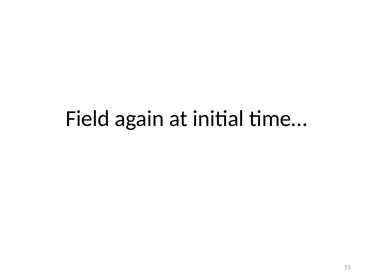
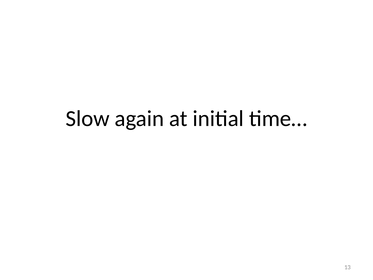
Field: Field -> Slow (88, 118)
